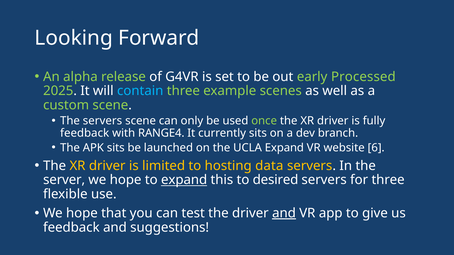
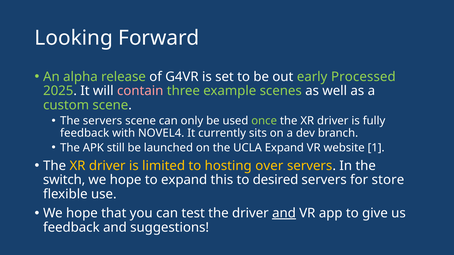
contain colour: light blue -> pink (140, 91)
RANGE4: RANGE4 -> NOVEL4 (161, 133)
APK sits: sits -> still (116, 148)
6: 6 -> 1 (376, 148)
data: data -> over (269, 166)
server: server -> switch (64, 180)
expand underline: present -> none (184, 180)
for three: three -> store (388, 180)
